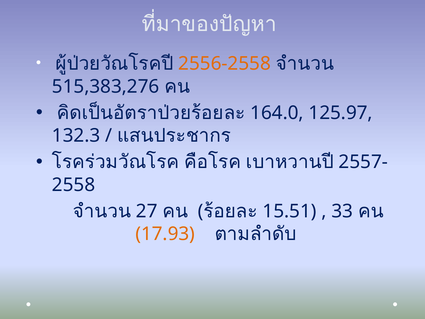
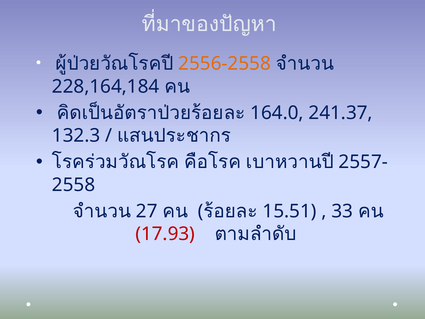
515,383,276: 515,383,276 -> 228,164,184 (106, 86)
125.97: 125.97 -> 241.37 (341, 113)
17.93 colour: orange -> red (165, 234)
